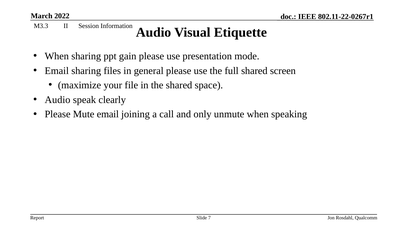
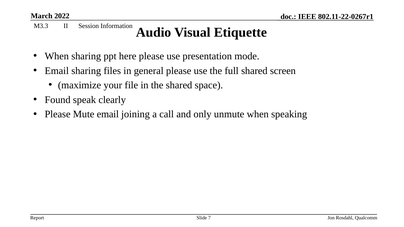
gain: gain -> here (128, 56)
Audio: Audio -> Found (58, 100)
